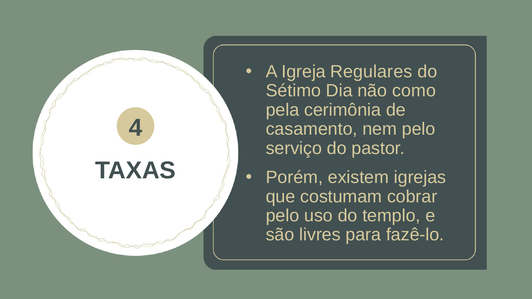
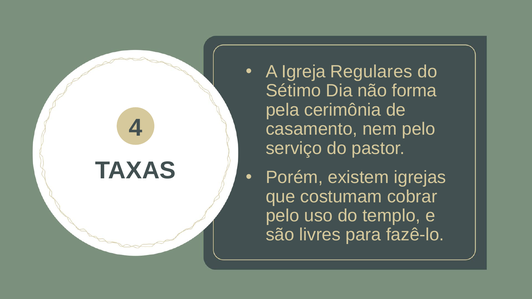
como: como -> forma (414, 91)
